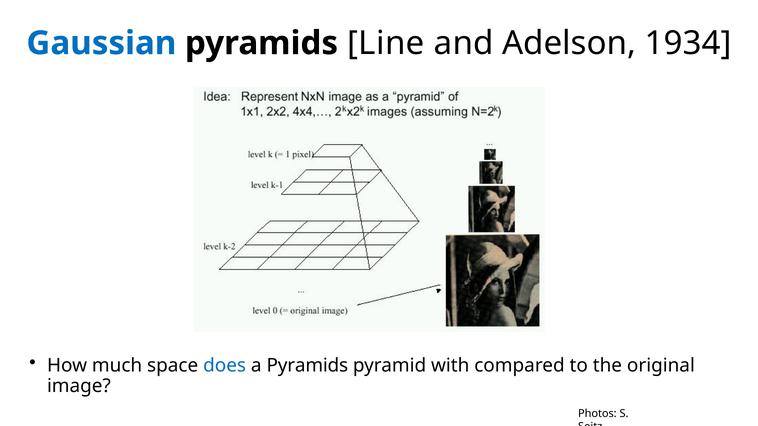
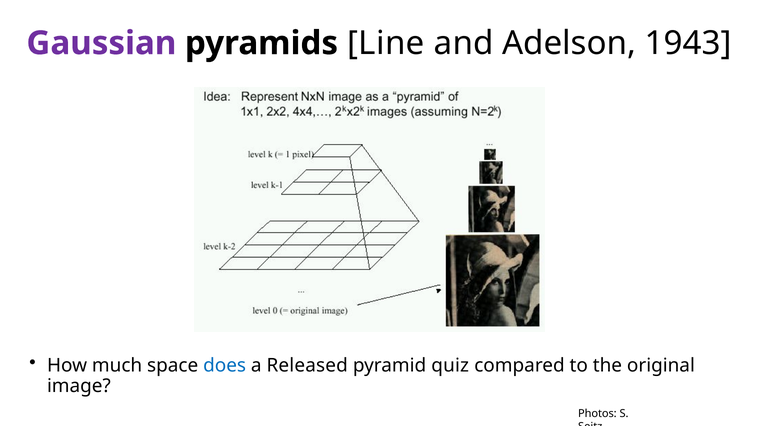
Gaussian colour: blue -> purple (101, 43)
1934: 1934 -> 1943 (688, 43)
a Pyramids: Pyramids -> Released (307, 366)
with: with -> quiz (450, 366)
